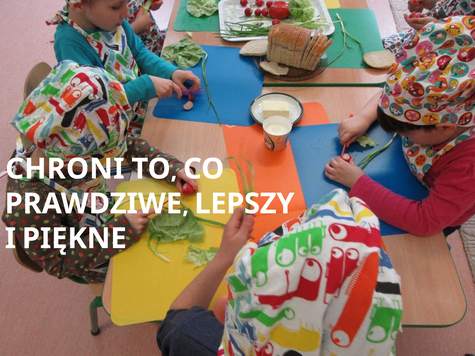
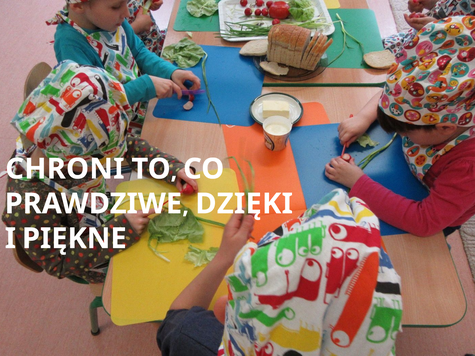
LEPSZY: LEPSZY -> DZIĘKI (244, 204)
